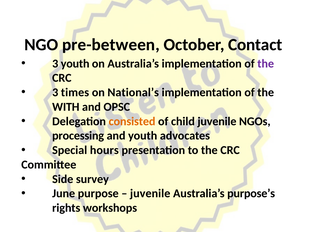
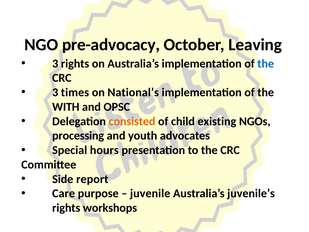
pre-between: pre-between -> pre-advocacy (111, 45)
Contact: Contact -> Leaving (255, 45)
3 youth: youth -> rights (75, 63)
the colour: purple -> blue (266, 63)
child juvenile: juvenile -> existing (217, 121)
survey: survey -> report (92, 179)
June: June -> Care (64, 193)
purpose’s: purpose’s -> juvenile’s (251, 193)
